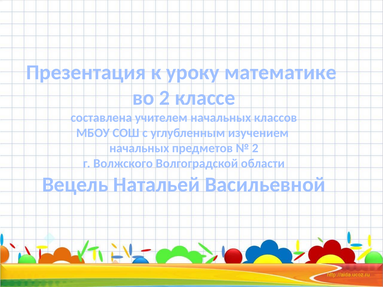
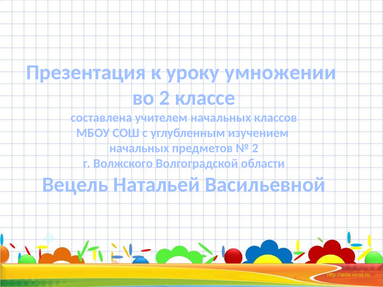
математике: математике -> умножении (280, 72)
